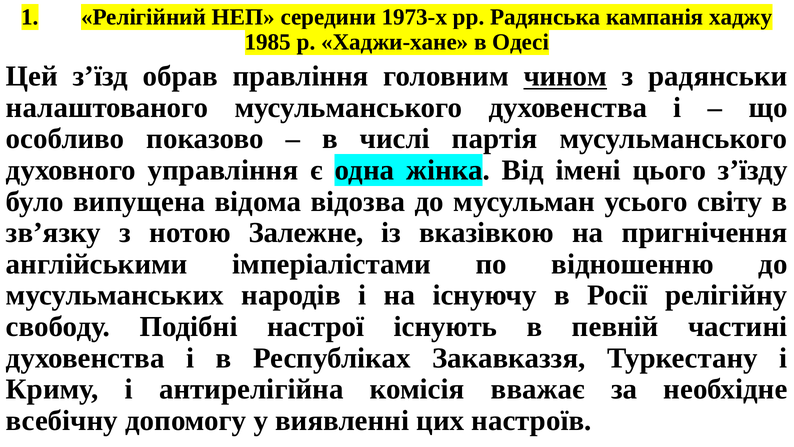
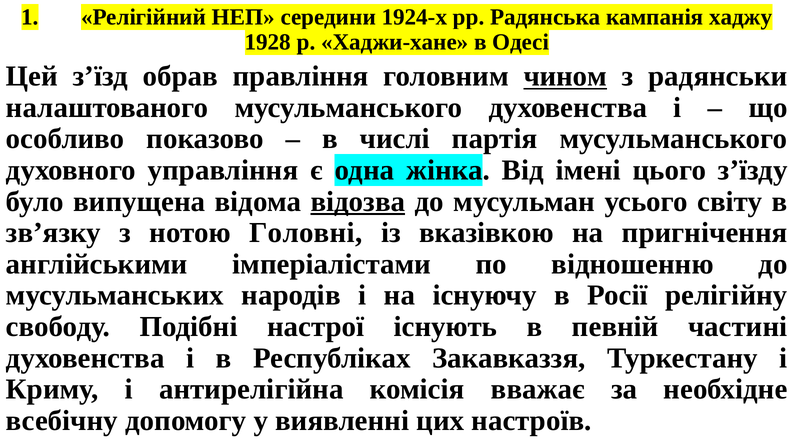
1973-х: 1973-х -> 1924-х (414, 17)
1985: 1985 -> 1928 (268, 42)
відозва underline: none -> present (358, 201)
Залежне: Залежне -> Головні (306, 233)
